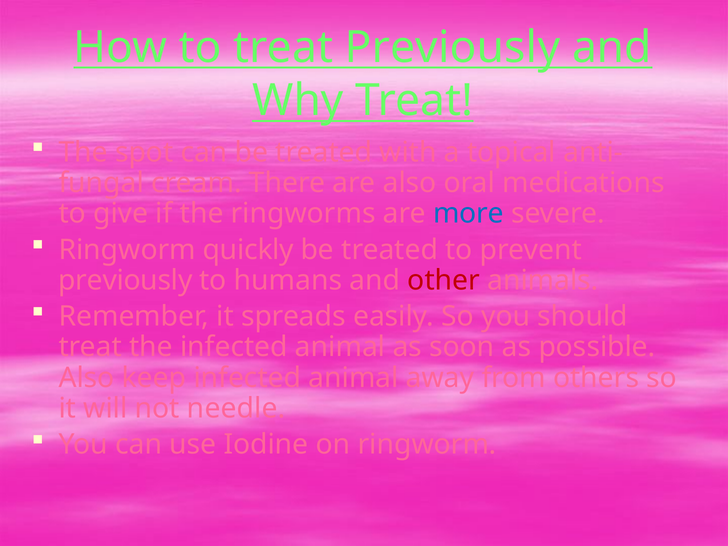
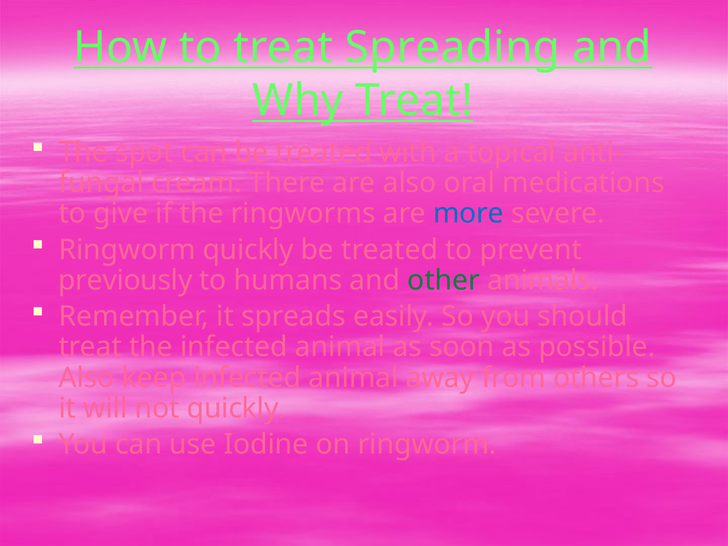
treat Previously: Previously -> Spreading (452, 47)
other colour: red -> green (444, 280)
not needle: needle -> quickly (236, 408)
